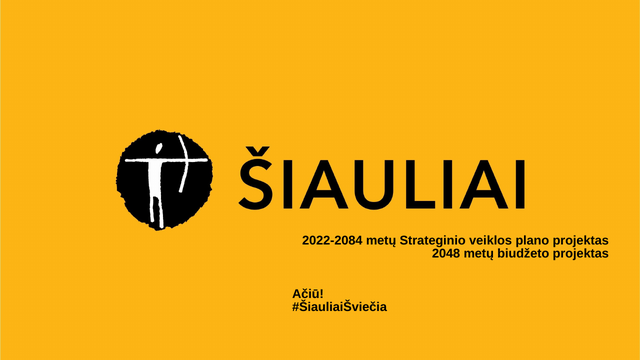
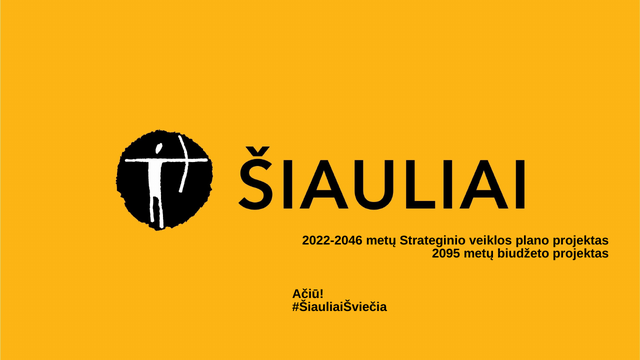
2022-2084: 2022-2084 -> 2022-2046 (332, 241)
2048: 2048 -> 2095 (446, 253)
